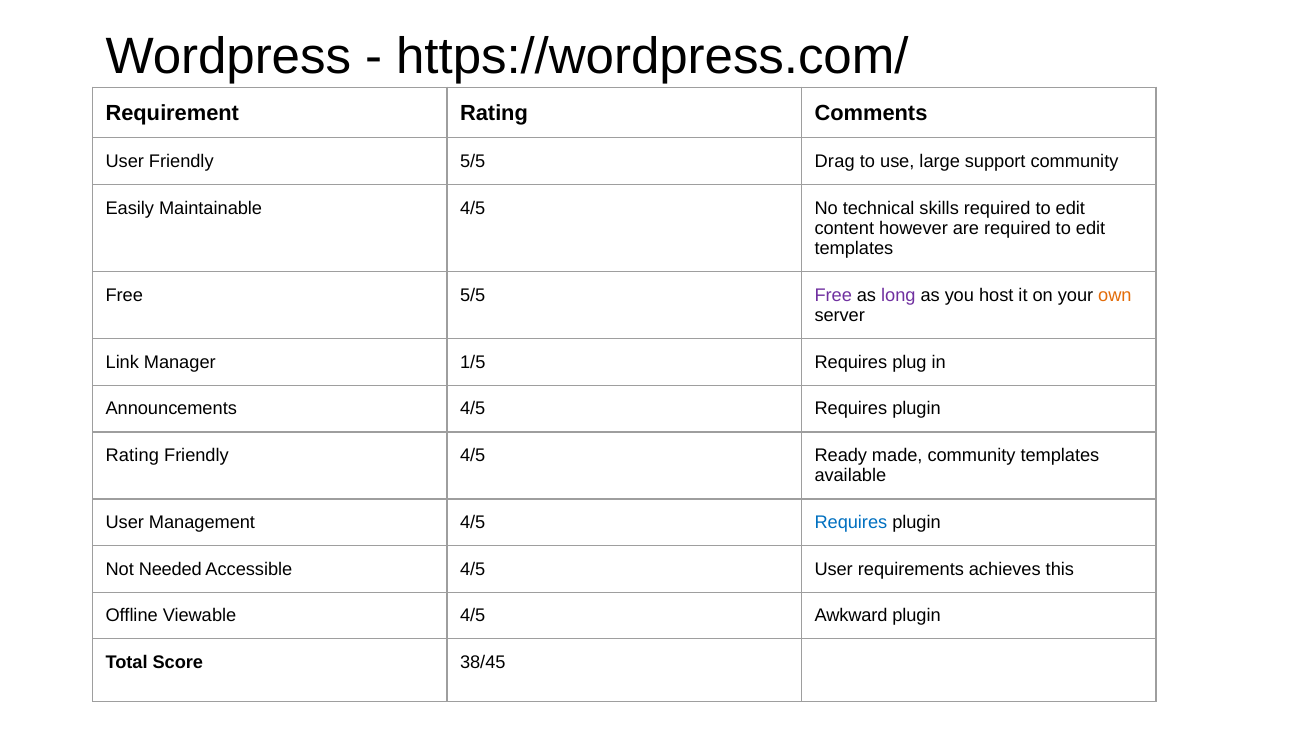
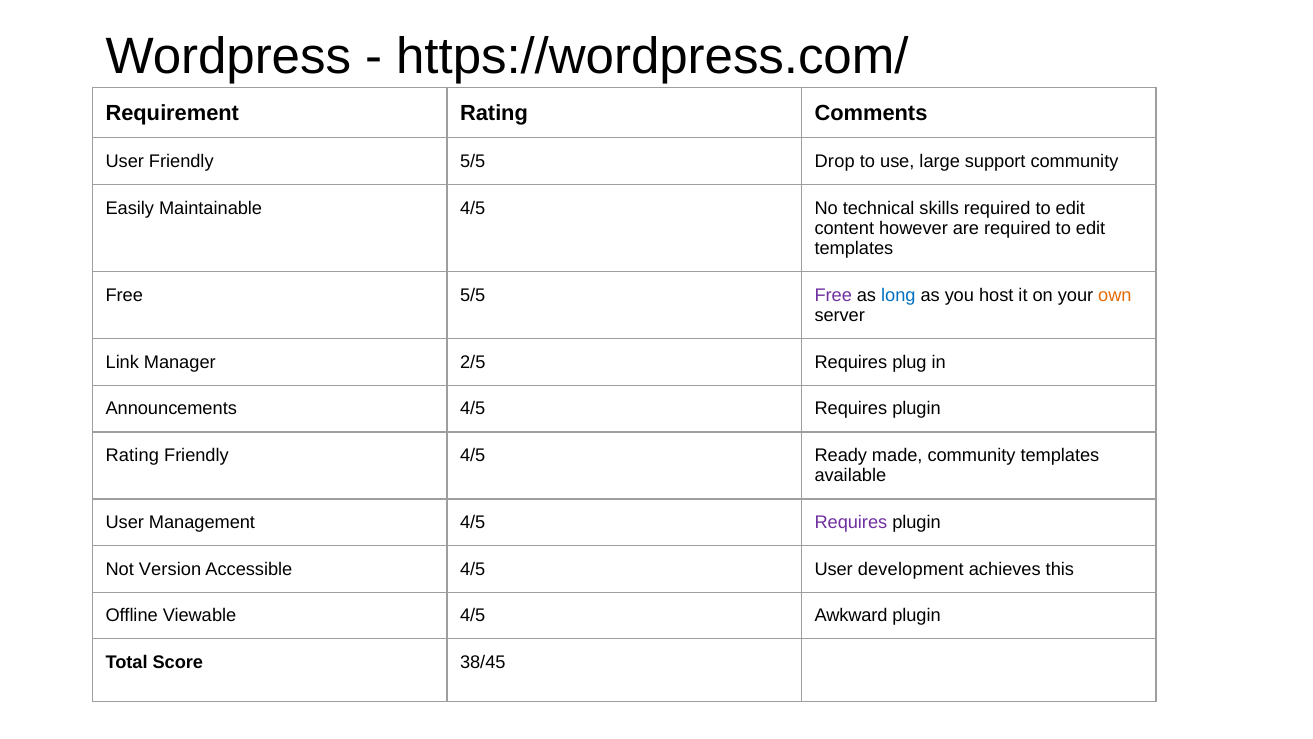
Drag: Drag -> Drop (835, 161)
long colour: purple -> blue (898, 295)
1/5: 1/5 -> 2/5 (473, 362)
Requires colour: blue -> purple (851, 522)
Needed: Needed -> Version (170, 569)
requirements: requirements -> development (911, 569)
